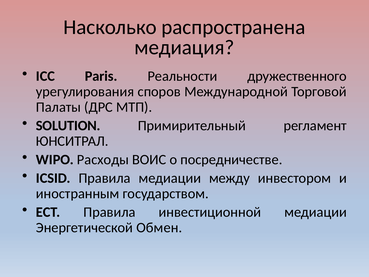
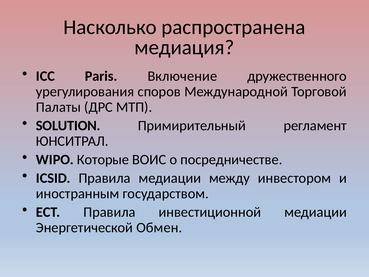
Реальности: Реальности -> Включение (182, 76)
Расходы: Расходы -> Которые (103, 159)
